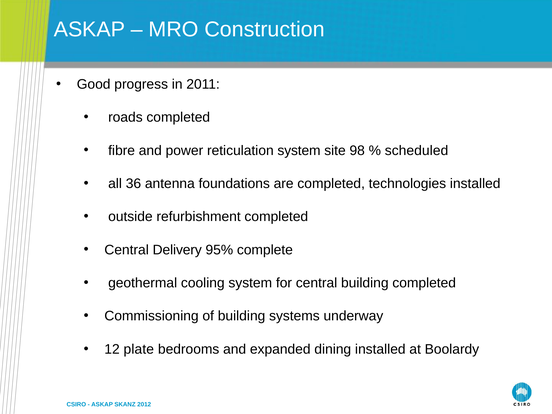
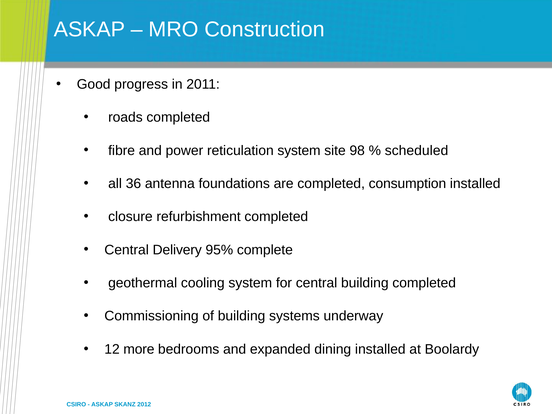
technologies: technologies -> consumption (407, 184)
outside: outside -> closure (130, 217)
plate: plate -> more (139, 349)
